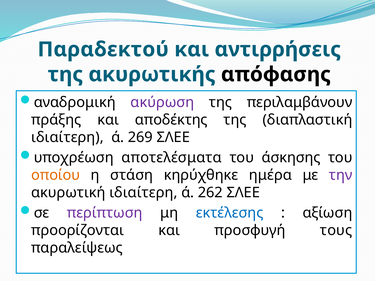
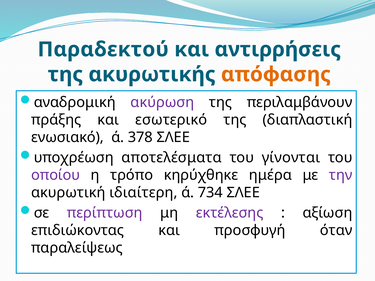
απόφασης colour: black -> orange (276, 74)
αποδέκτης: αποδέκτης -> εσωτερικό (171, 120)
ιδιαίτερη: ιδιαίτερη -> ενωσιακό (68, 137)
269: 269 -> 378 (140, 137)
άσκησης: άσκησης -> γίνονται (291, 158)
οποίου colour: orange -> purple (56, 175)
στάση: στάση -> τρόπο (132, 175)
262: 262 -> 734 (210, 193)
εκτέλεσης colour: blue -> purple (230, 213)
προορίζονται: προορίζονται -> επιδιώκοντας (78, 231)
τους: τους -> όταν (336, 231)
